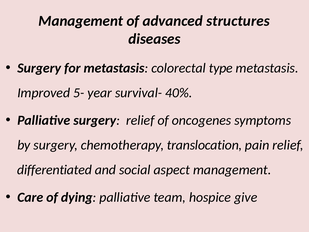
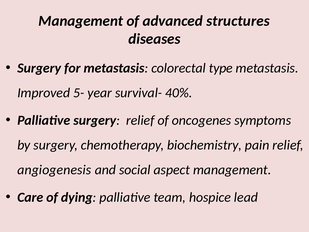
translocation: translocation -> biochemistry (204, 145)
differentiated: differentiated -> angiogenesis (54, 170)
give: give -> lead (246, 197)
